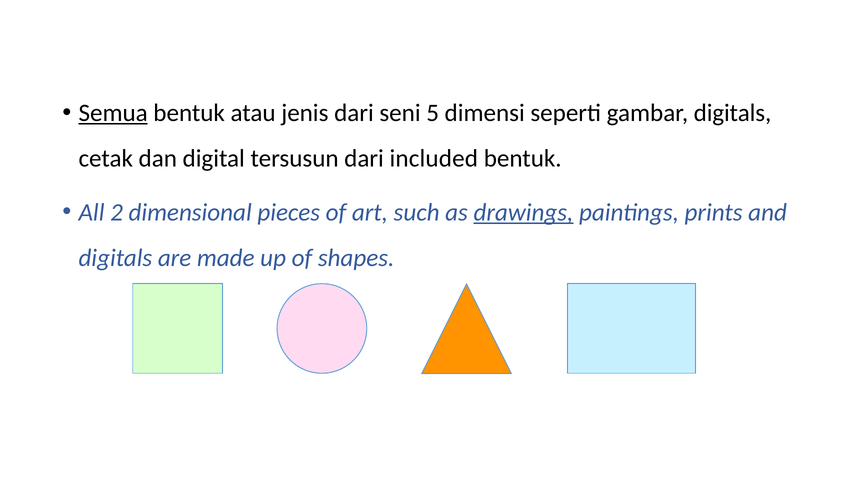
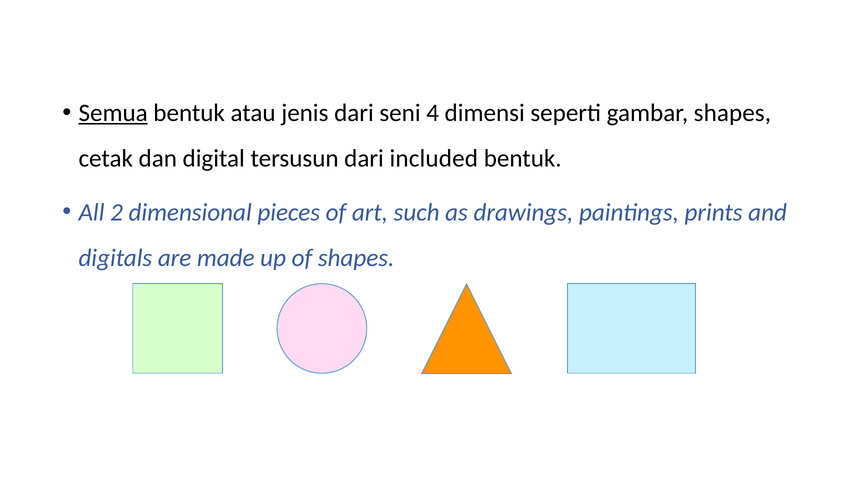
5: 5 -> 4 (433, 113)
gambar digitals: digitals -> shapes (732, 113)
drawings underline: present -> none (523, 213)
